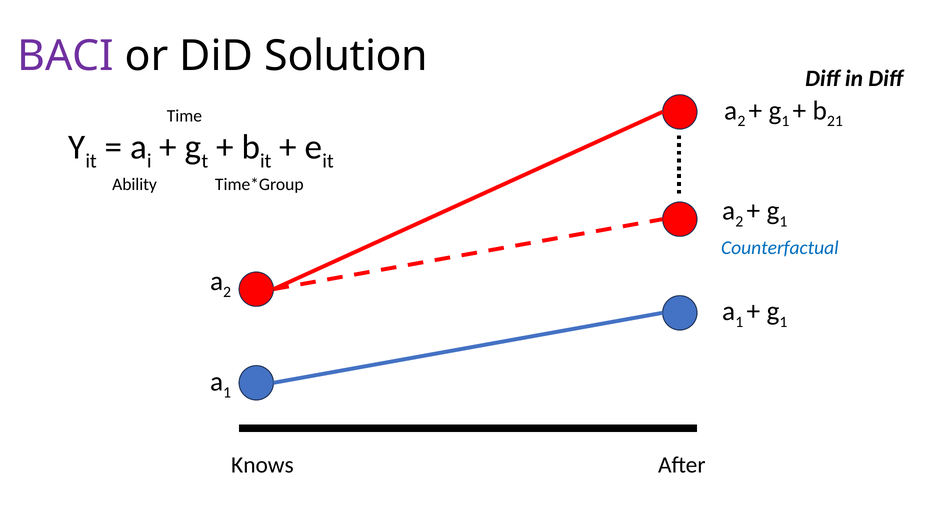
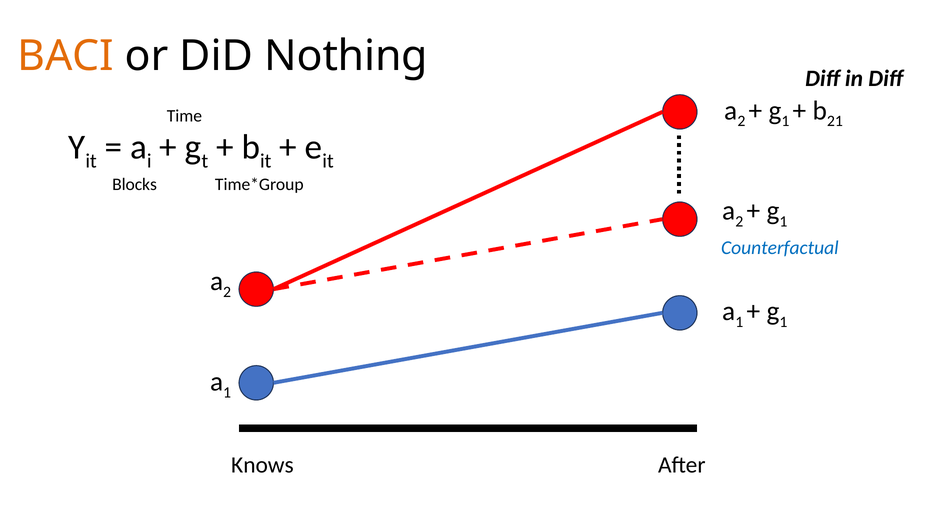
BACI colour: purple -> orange (66, 56)
Solution: Solution -> Nothing (346, 56)
Ability: Ability -> Blocks (135, 184)
